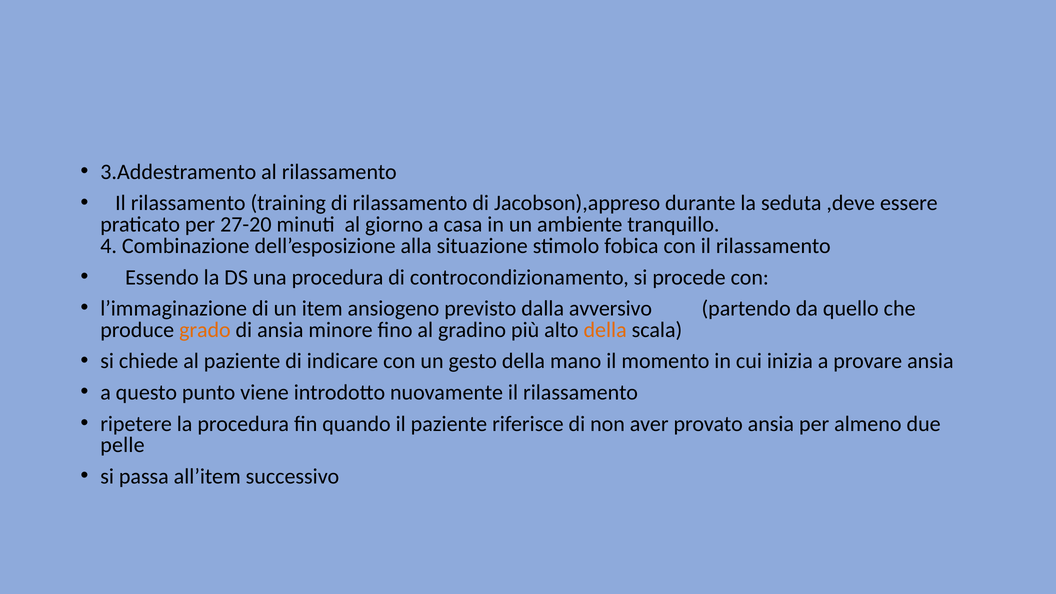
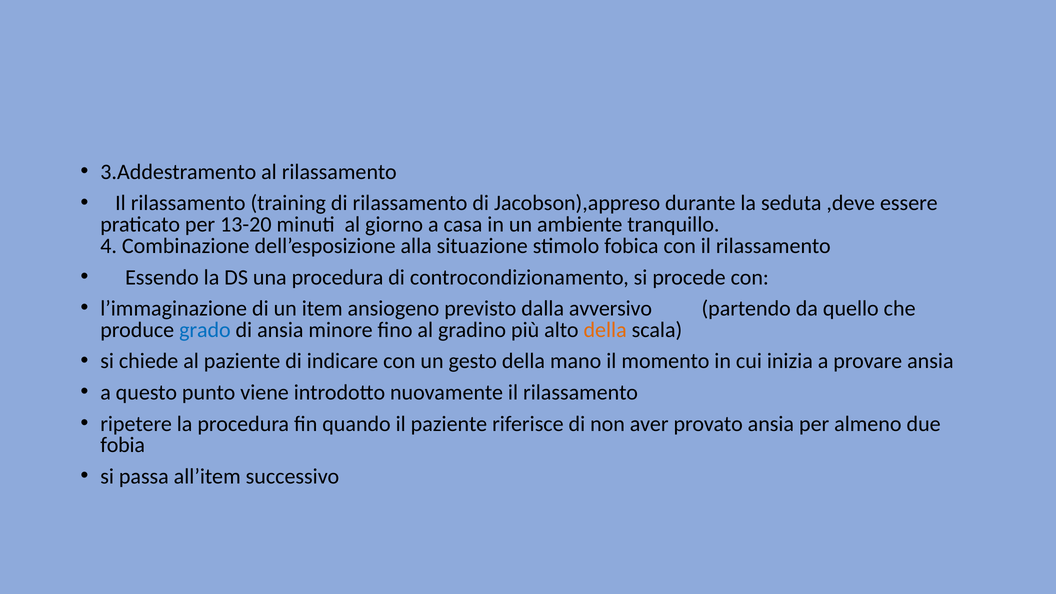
27-20: 27-20 -> 13-20 (246, 225)
grado colour: orange -> blue (205, 330)
pelle: pelle -> fobia (123, 445)
